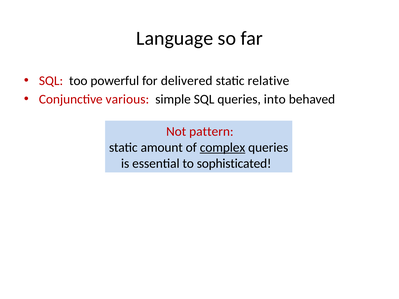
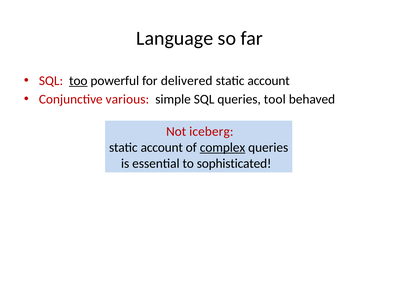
too underline: none -> present (78, 81)
relative: relative -> account (269, 81)
into: into -> tool (275, 99)
pattern: pattern -> iceberg (211, 132)
amount: amount -> account (162, 148)
